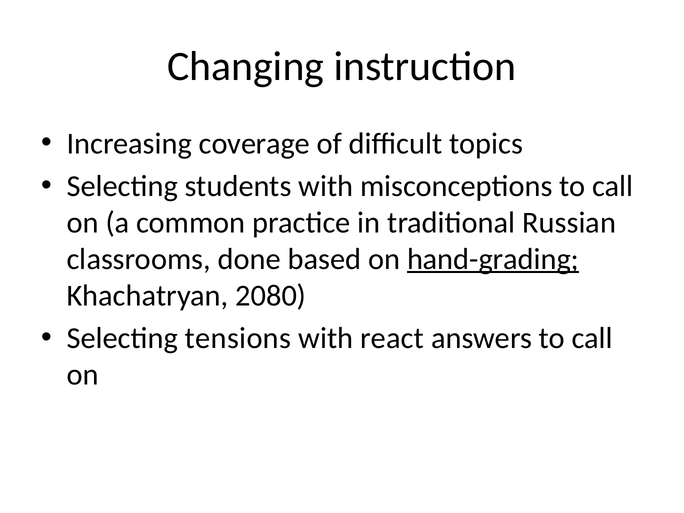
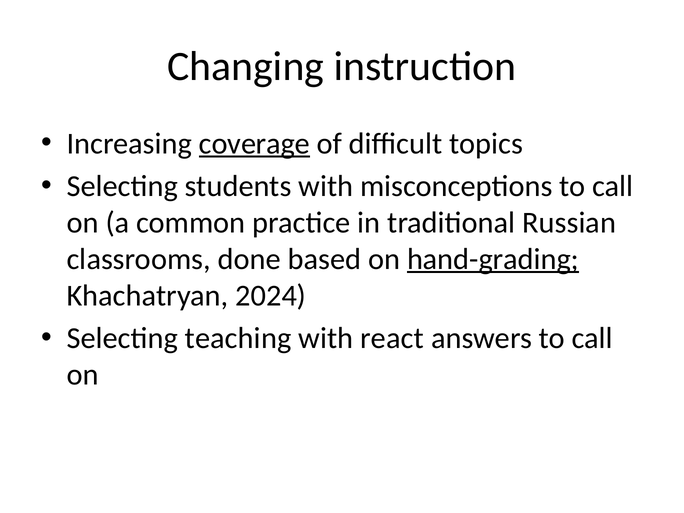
coverage underline: none -> present (254, 143)
2080: 2080 -> 2024 (271, 296)
tensions: tensions -> teaching (238, 338)
